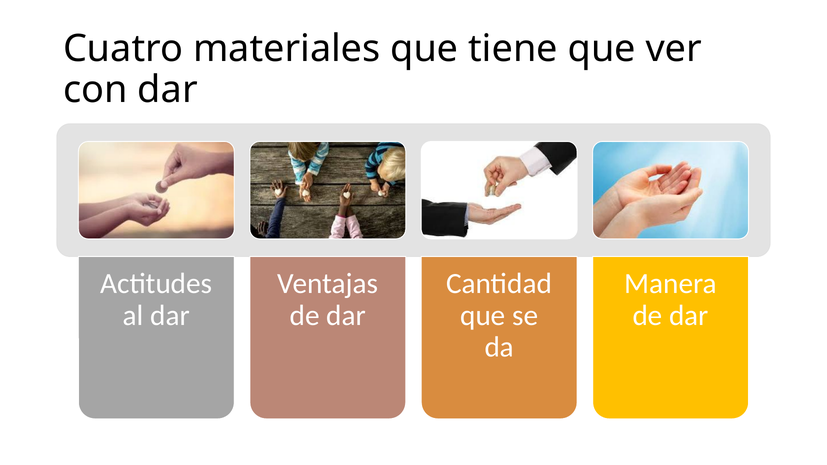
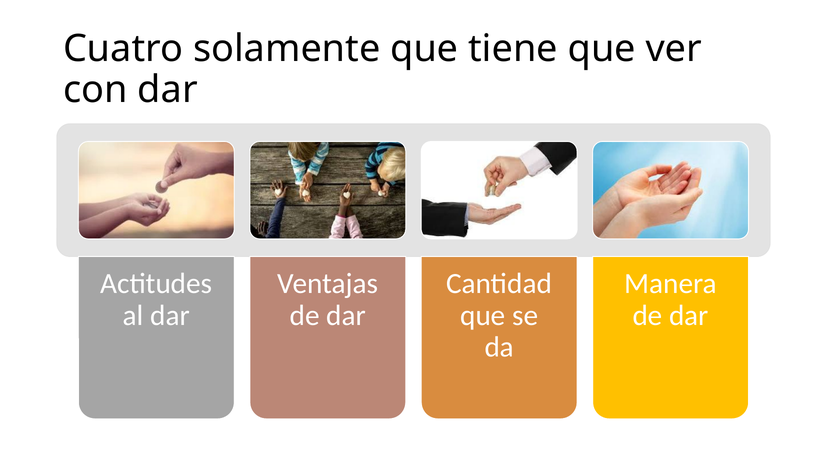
materiales: materiales -> solamente (287, 49)
